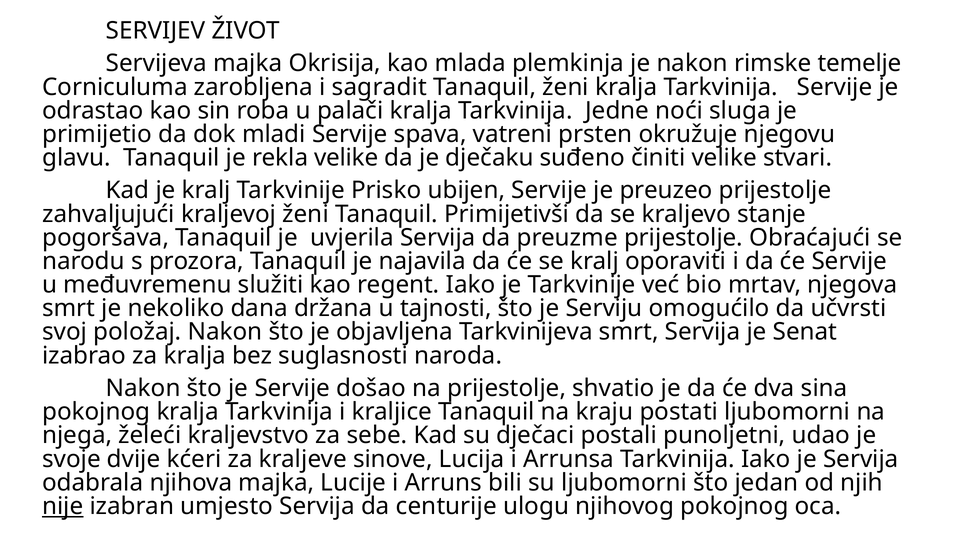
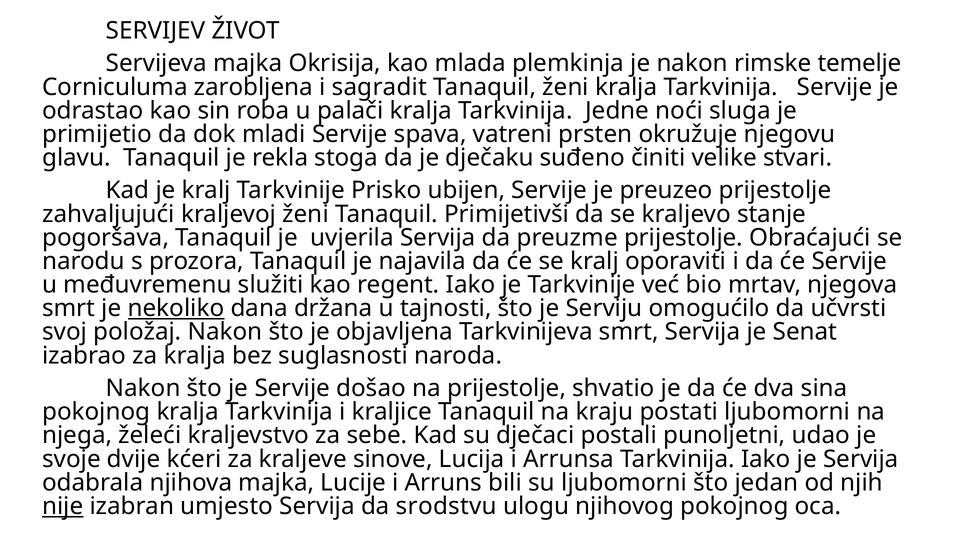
rekla velike: velike -> stoga (346, 158)
nekoliko underline: none -> present (176, 308)
centurije: centurije -> srodstvu (446, 506)
